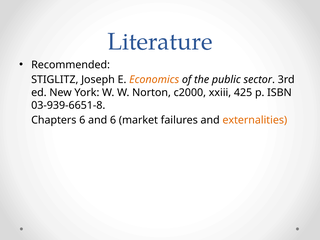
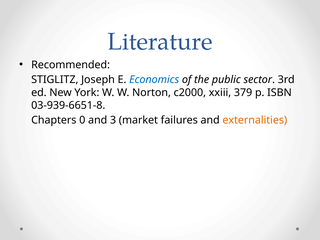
Economics colour: orange -> blue (154, 80)
425: 425 -> 379 (243, 92)
Chapters 6: 6 -> 0 (82, 120)
and 6: 6 -> 3 (113, 120)
